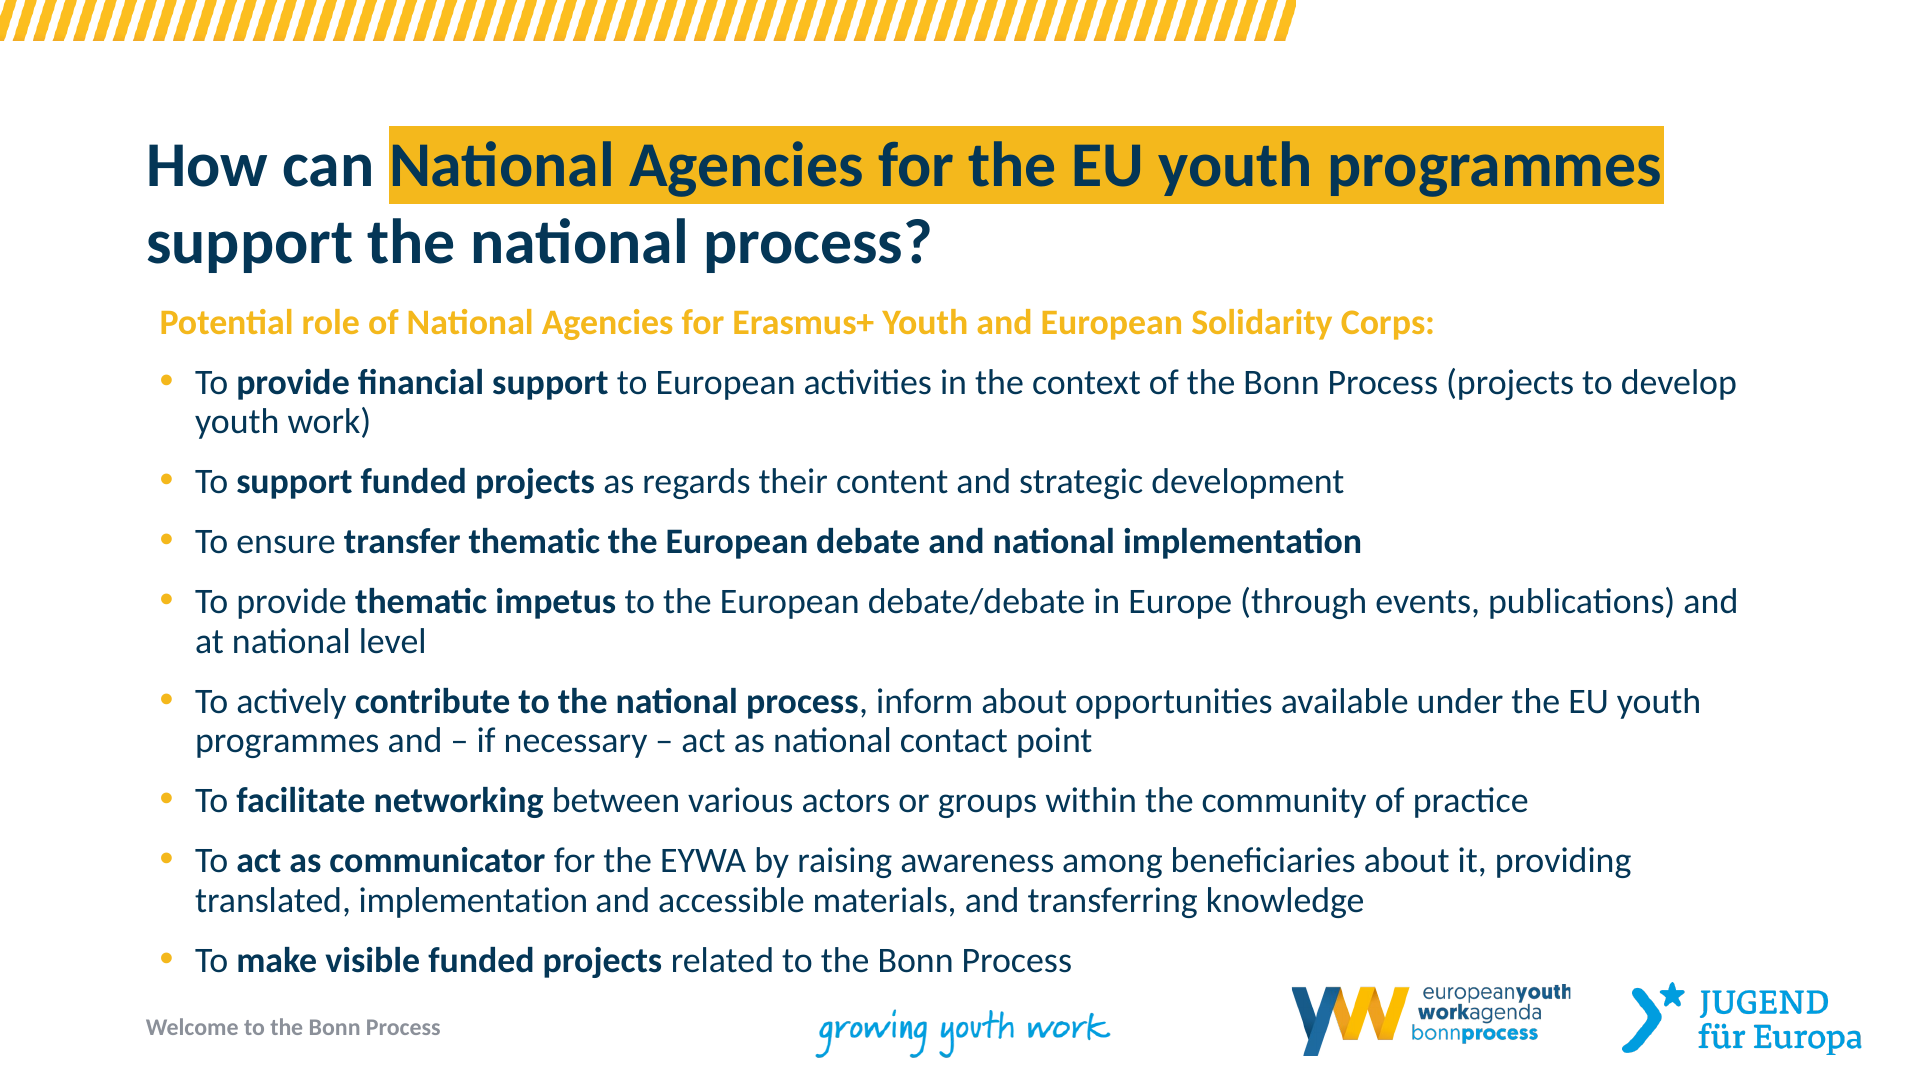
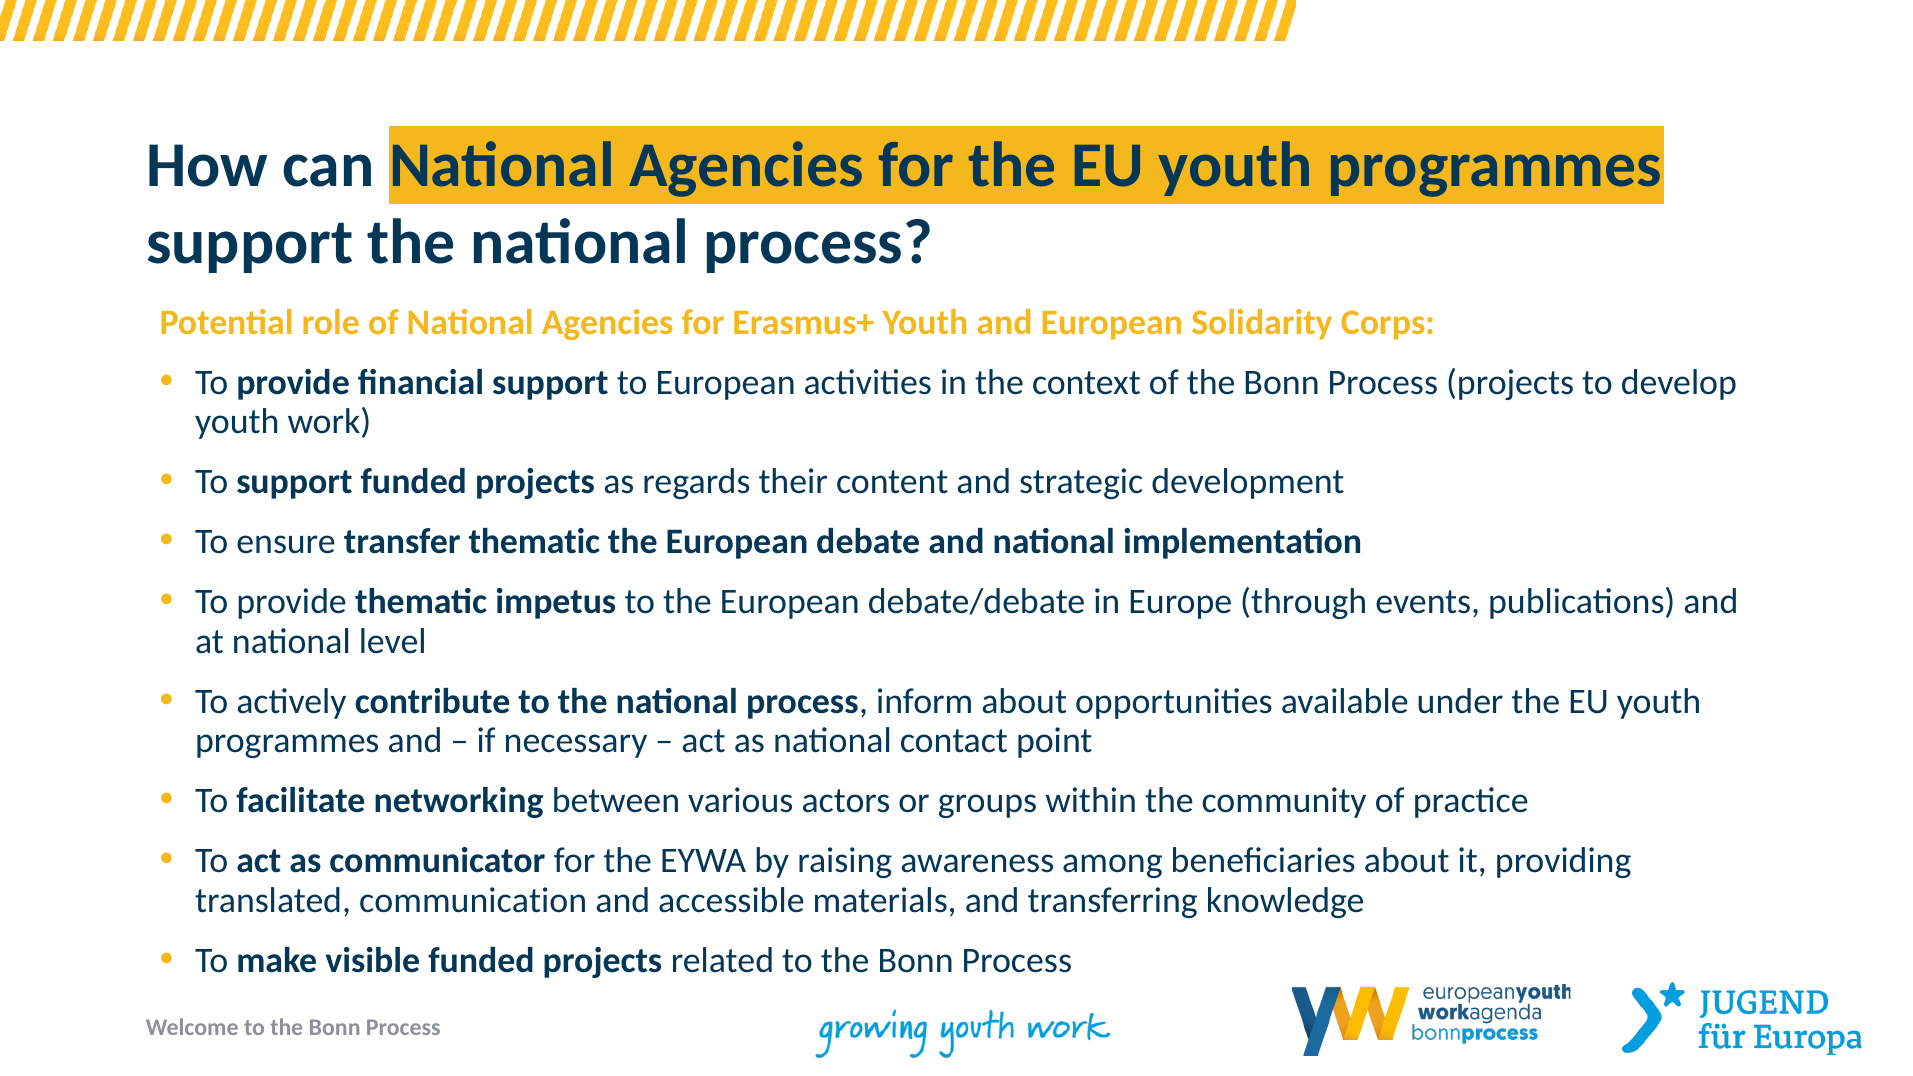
translated implementation: implementation -> communication (473, 901)
